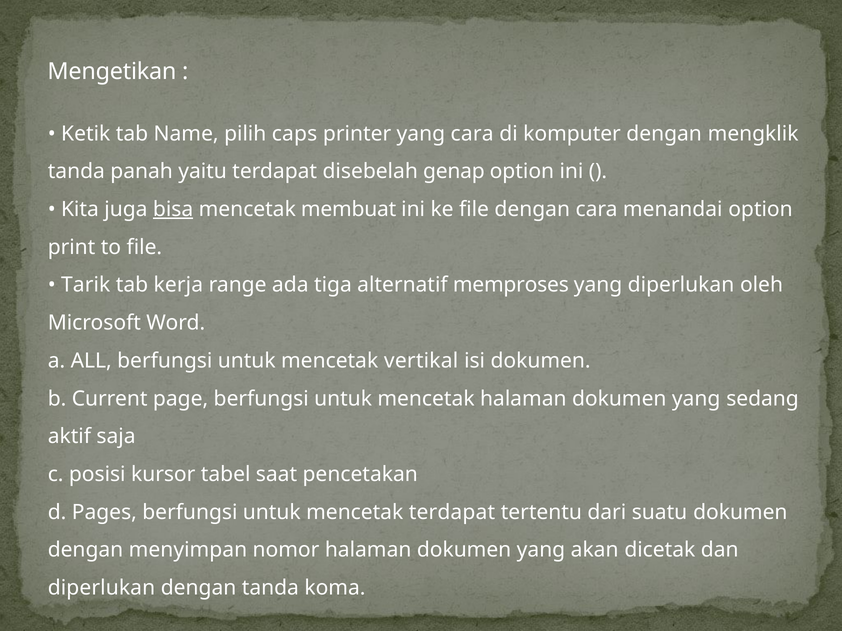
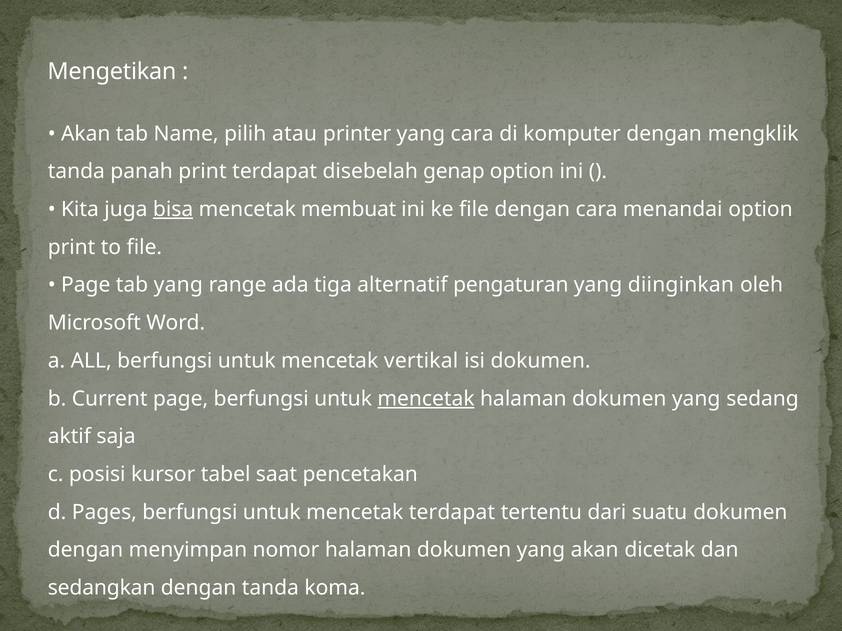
Ketik: Ketik -> Akan (86, 134)
caps: caps -> atau (295, 134)
panah yaitu: yaitu -> print (202, 172)
Tarik: Tarik -> Page (86, 285)
tab kerja: kerja -> yang (178, 285)
memproses: memproses -> pengaturan (511, 285)
yang diperlukan: diperlukan -> diinginkan (681, 285)
mencetak underline: none -> present (426, 399)
diperlukan: diperlukan -> sedangkan (102, 588)
